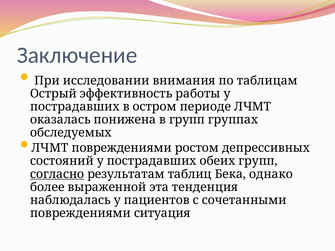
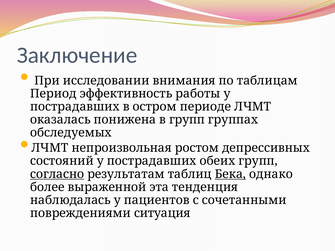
Острый: Острый -> Период (53, 94)
ЛЧМТ повреждениями: повреждениями -> непроизвольная (122, 148)
Бека underline: none -> present (230, 174)
